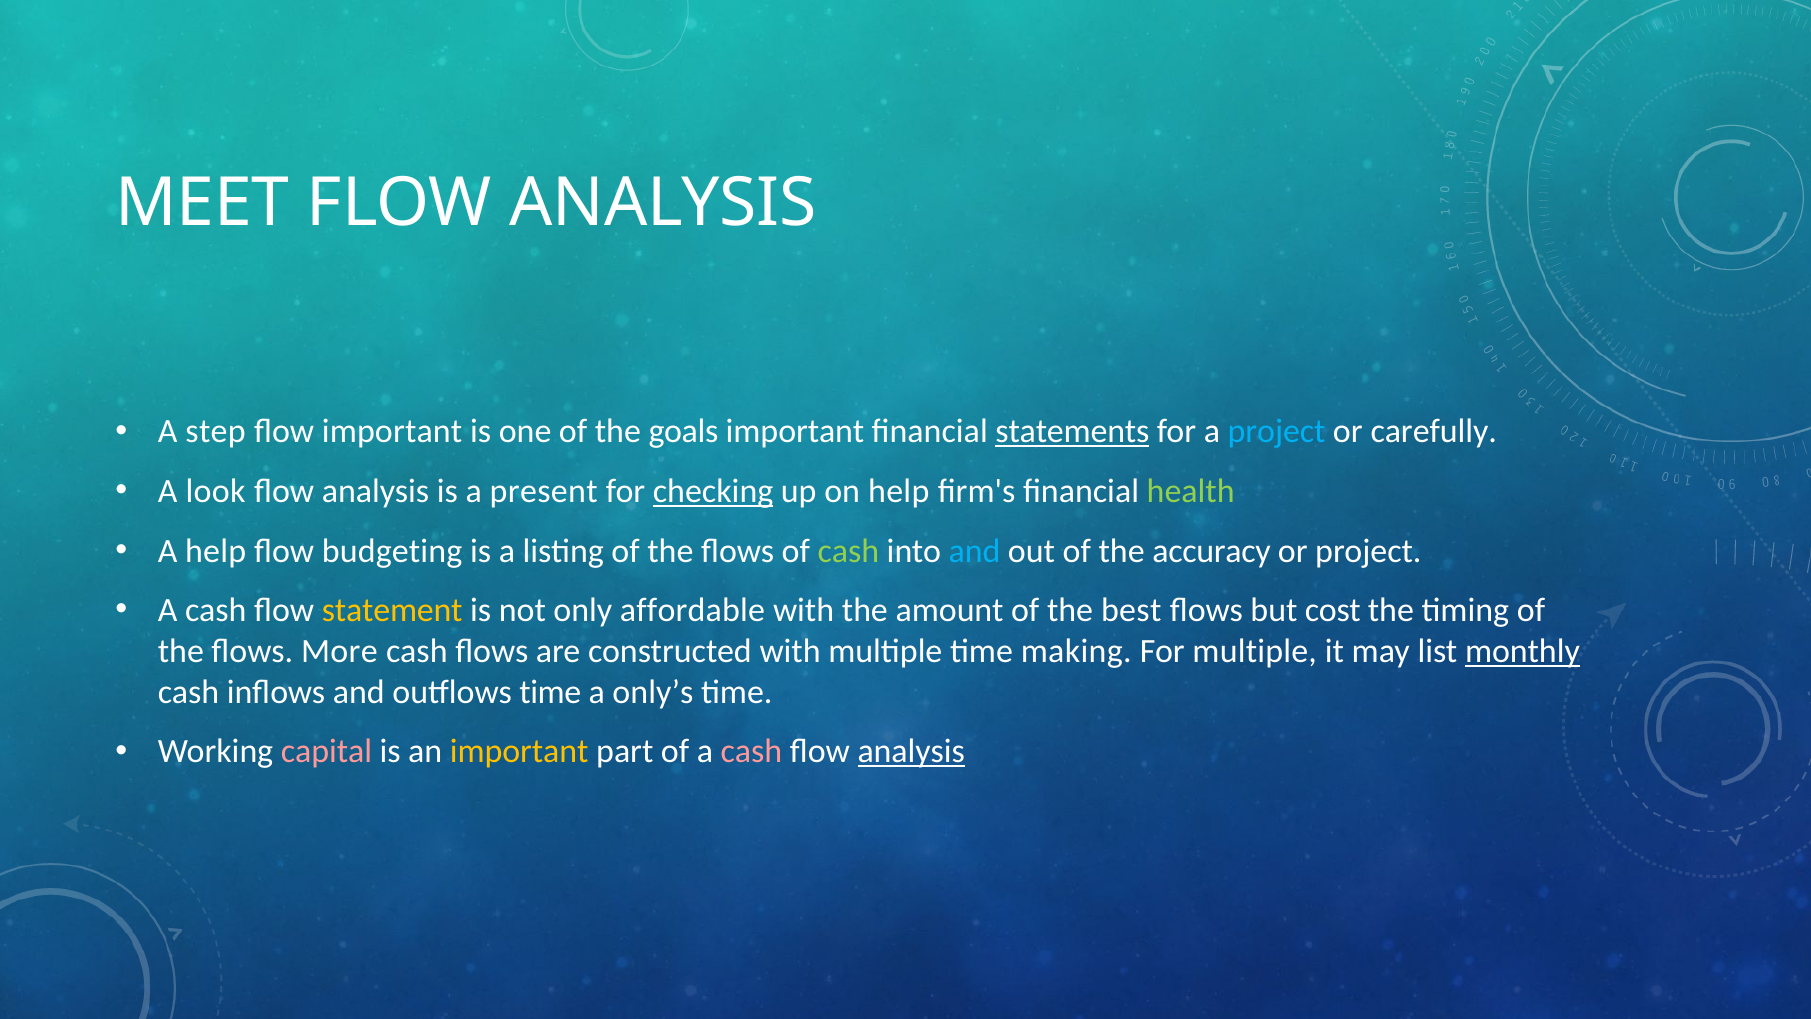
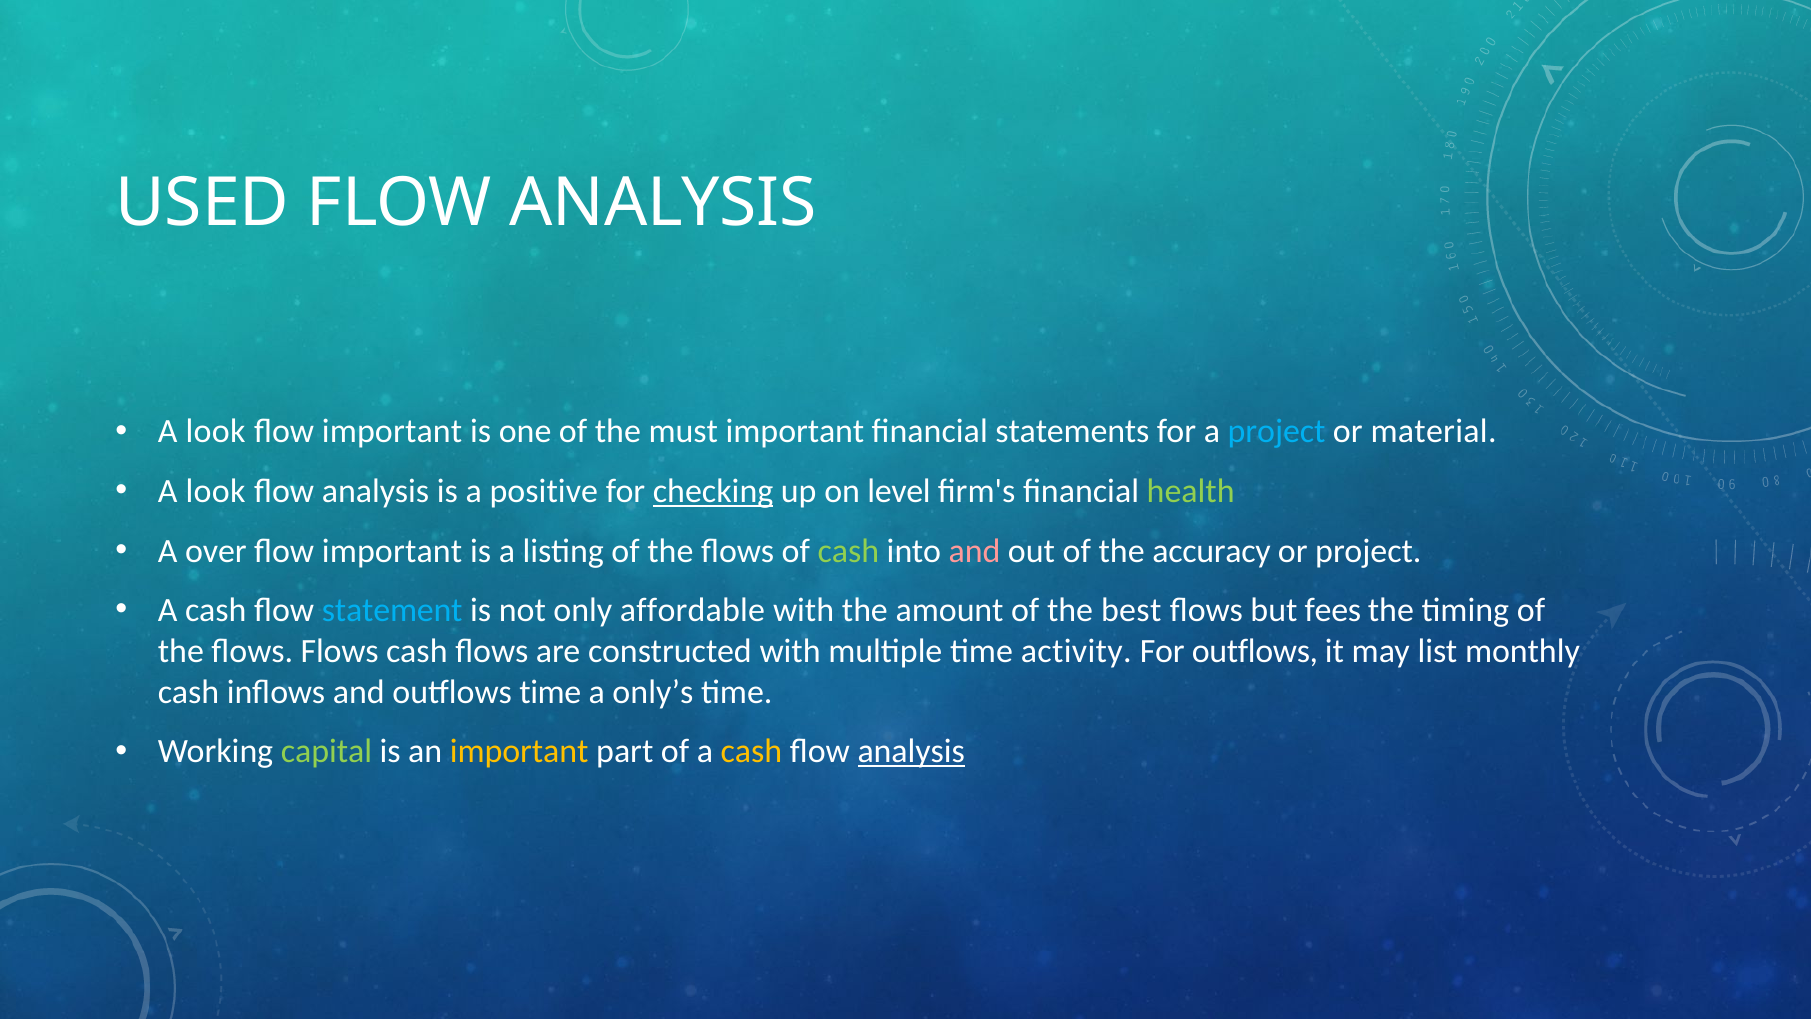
MEET: MEET -> USED (202, 203)
step: step -> look (216, 432)
goals: goals -> must (683, 432)
statements underline: present -> none (1072, 432)
carefully: carefully -> material (1434, 432)
present: present -> positive (544, 491)
on help: help -> level (899, 491)
A help: help -> over (216, 551)
budgeting: budgeting -> important (392, 551)
and colour: light blue -> pink (975, 551)
statement colour: yellow -> light blue (392, 610)
cost: cost -> fees (1333, 610)
flows More: More -> Flows (340, 651)
making: making -> activity (1076, 651)
For multiple: multiple -> outflows (1255, 651)
monthly underline: present -> none (1522, 651)
capital colour: pink -> light green (327, 751)
cash colour: pink -> yellow (751, 751)
